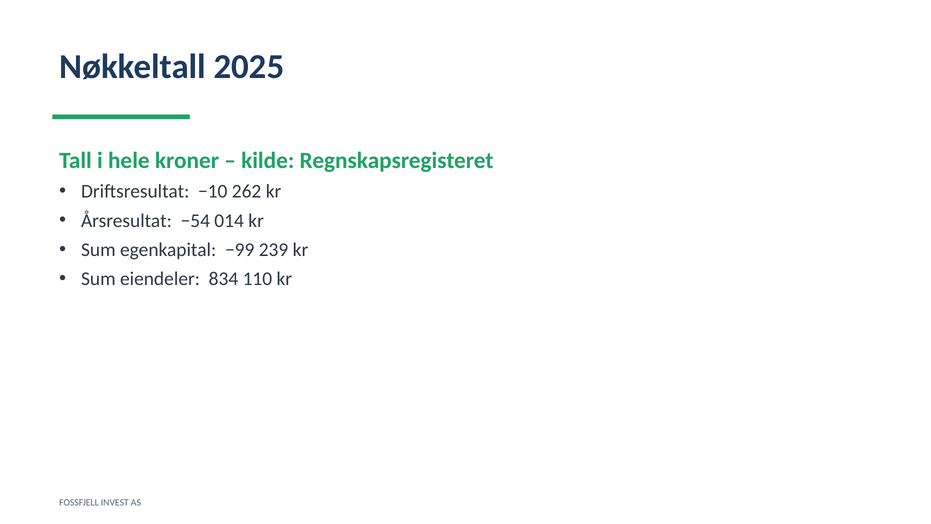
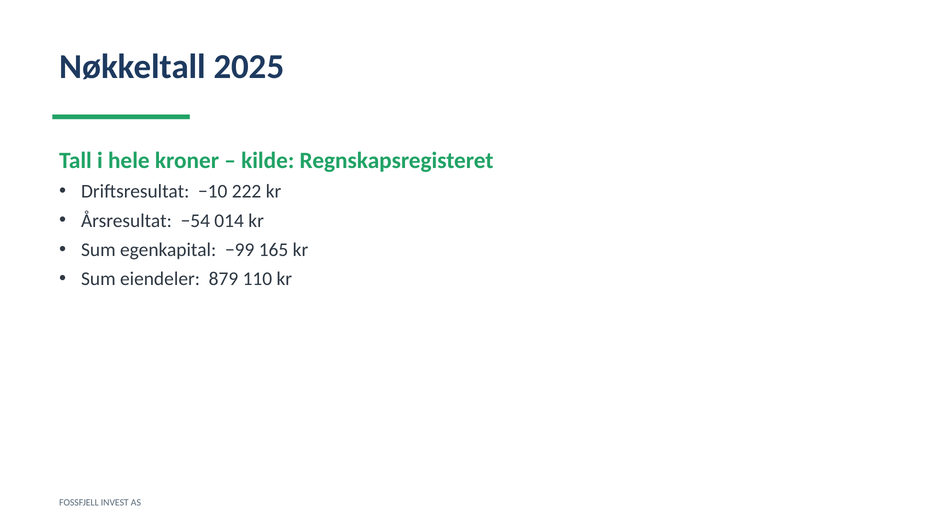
262: 262 -> 222 (247, 191)
239: 239 -> 165 (273, 250)
834: 834 -> 879 (223, 279)
